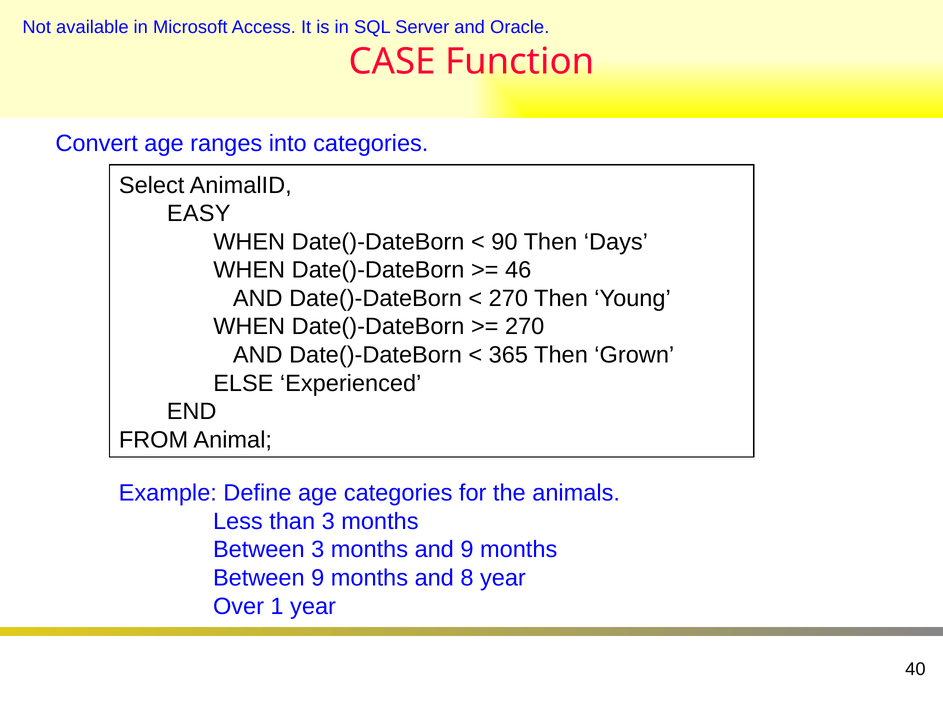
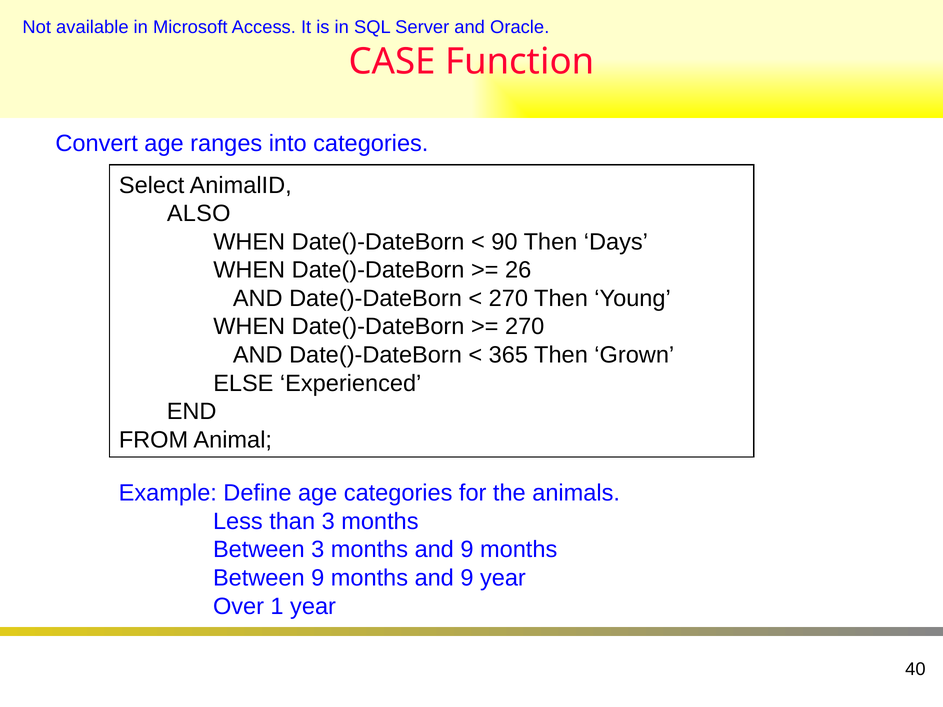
EASY: EASY -> ALSO (199, 214)
46: 46 -> 26 (518, 270)
9 months and 8: 8 -> 9 (467, 578)
